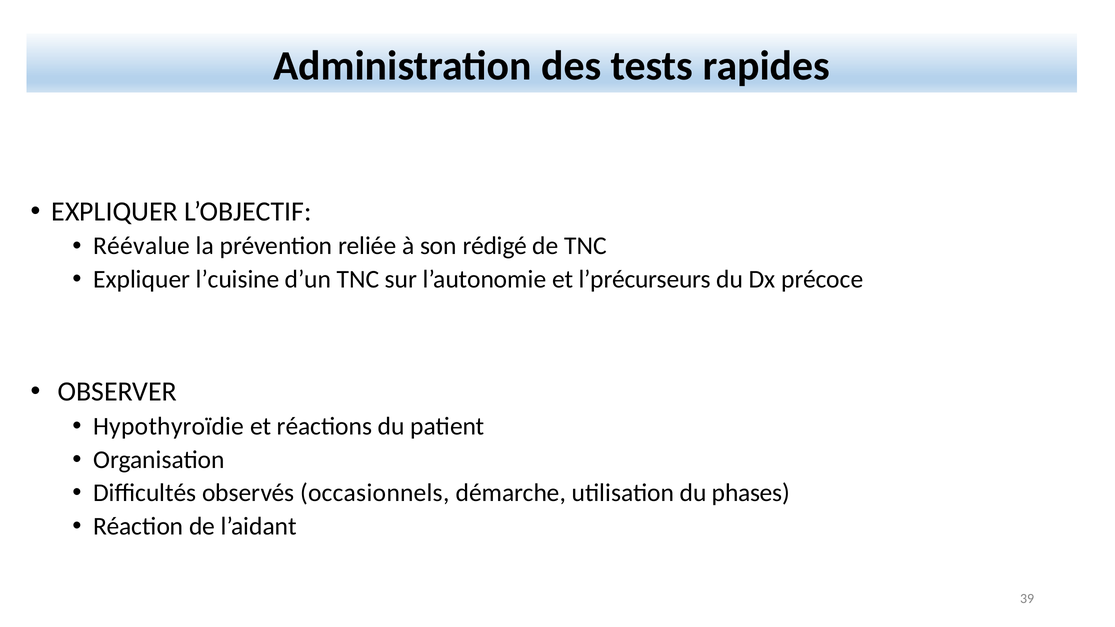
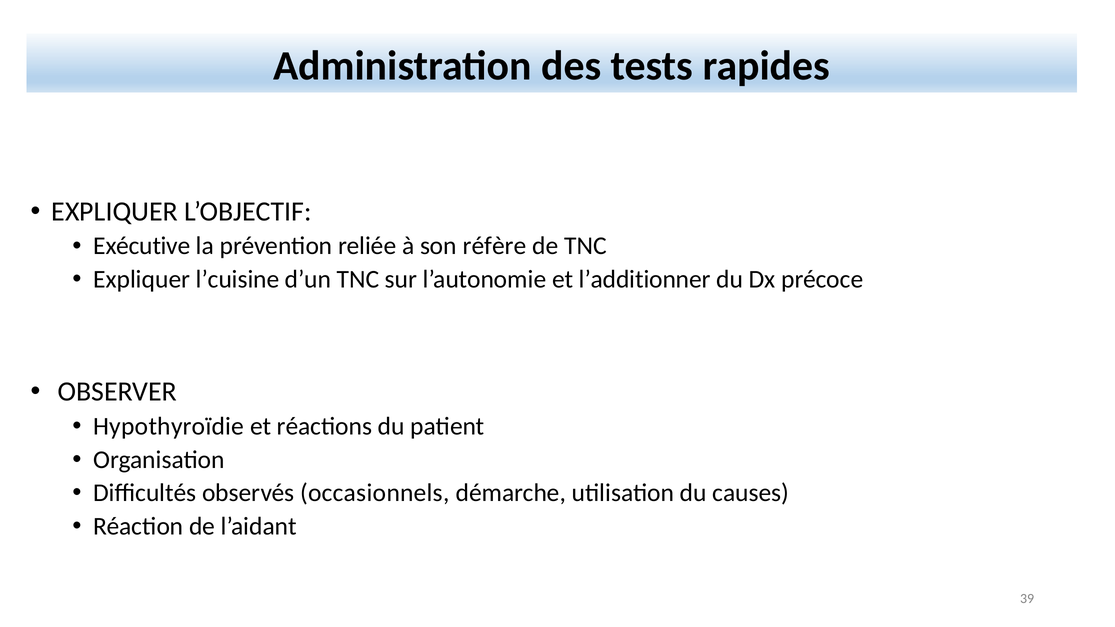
Réévalue: Réévalue -> Exécutive (142, 246)
rédigé: rédigé -> réfère (495, 246)
l’précurseurs: l’précurseurs -> l’additionner (645, 280)
phases: phases -> causes (751, 493)
